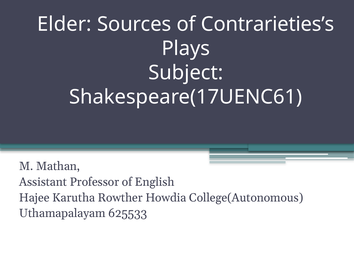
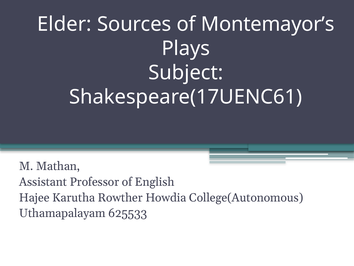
Contrarieties’s: Contrarieties’s -> Montemayor’s (268, 24)
